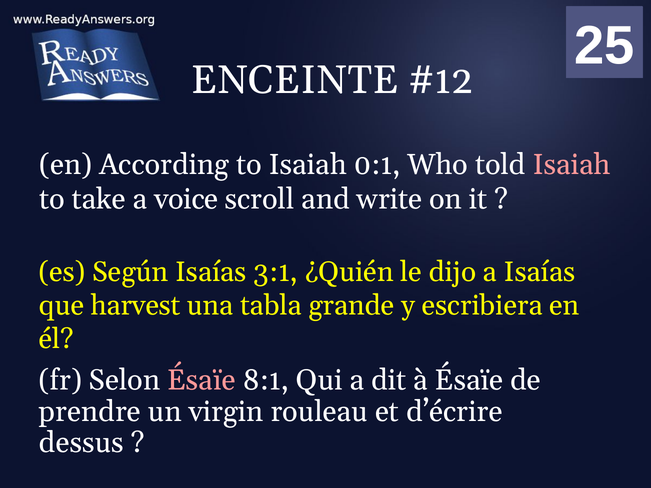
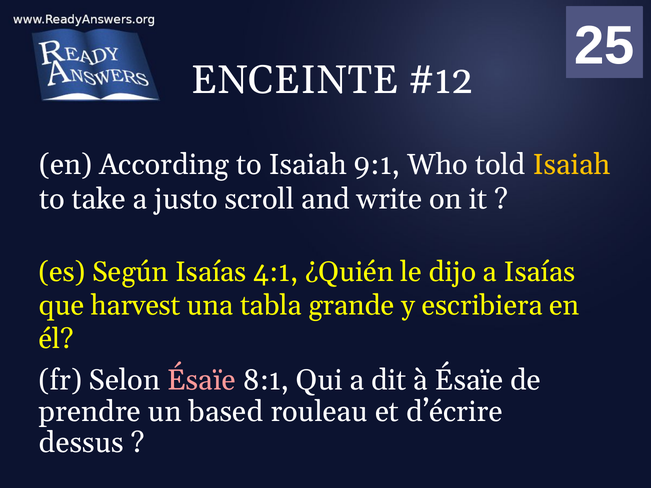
0:1: 0:1 -> 9:1 (377, 165)
Isaiah colour: pink -> yellow (572, 165)
voice: voice -> justo (186, 199)
3:1: 3:1 -> 4:1 (276, 272)
virgin: virgin -> based (226, 412)
